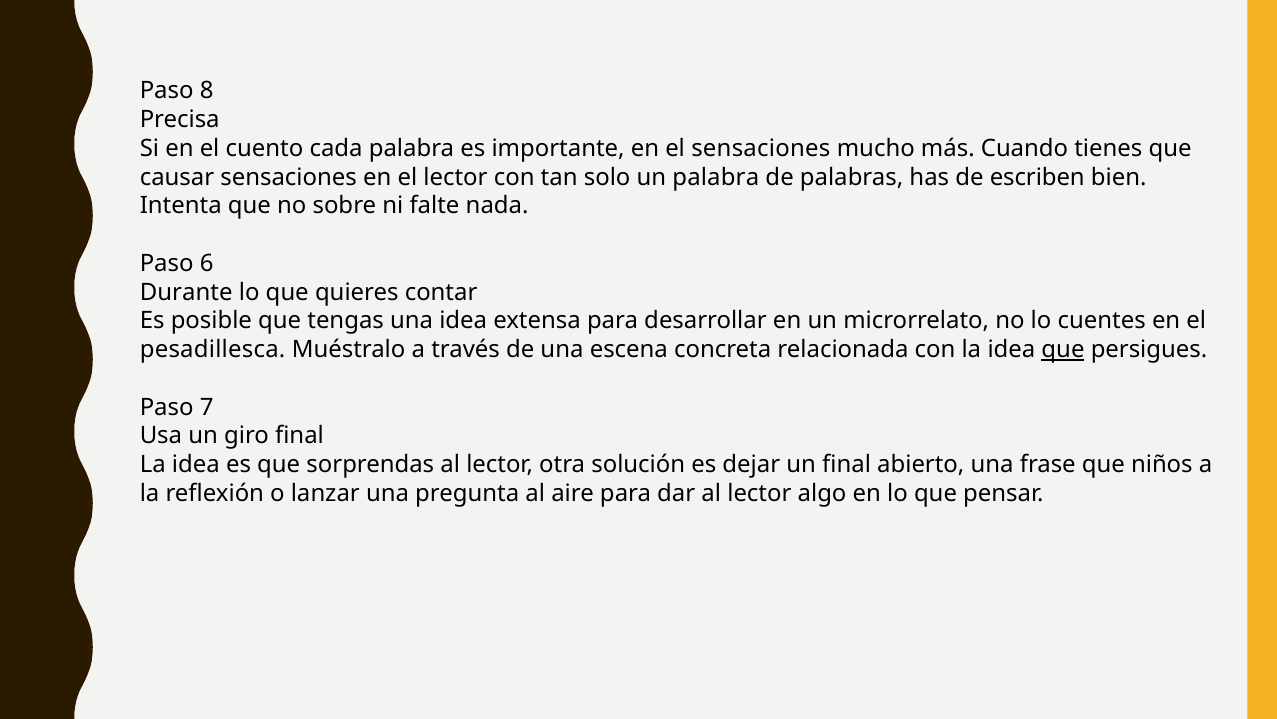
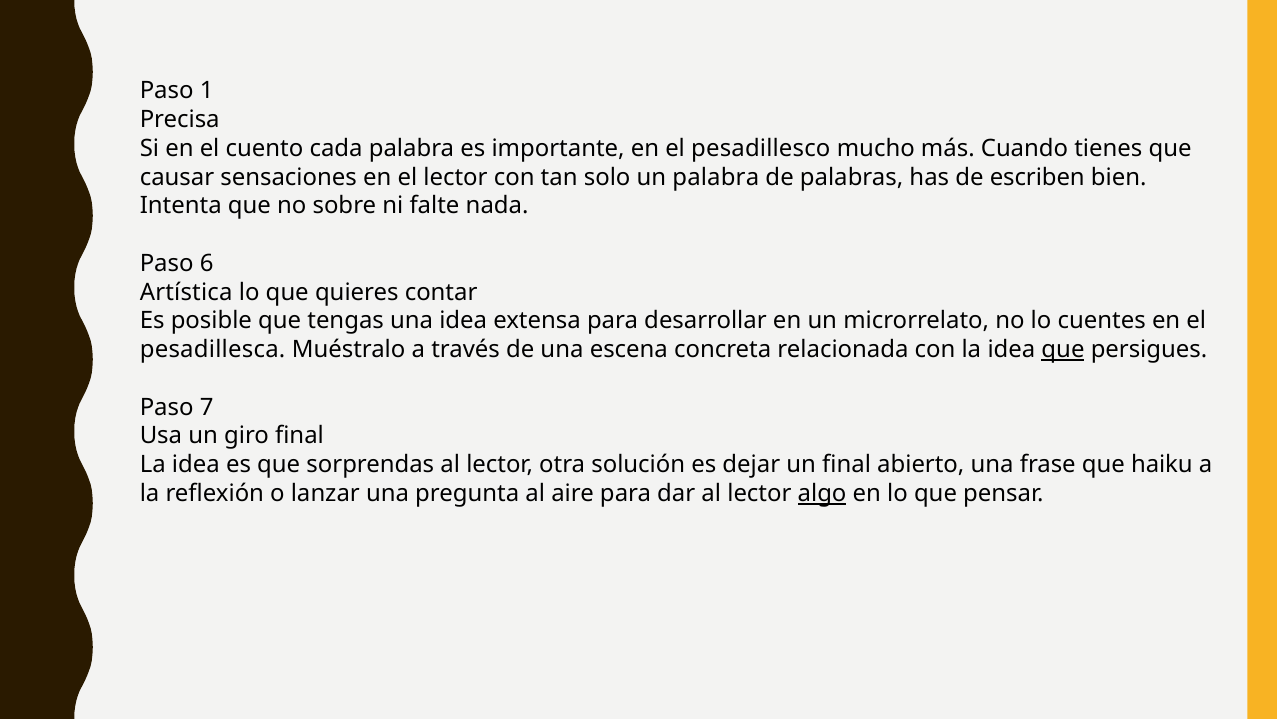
8: 8 -> 1 (207, 91)
el sensaciones: sensaciones -> pesadillesco (761, 148)
Durante: Durante -> Artística (186, 292)
niños: niños -> haiku (1162, 464)
algo underline: none -> present (822, 493)
